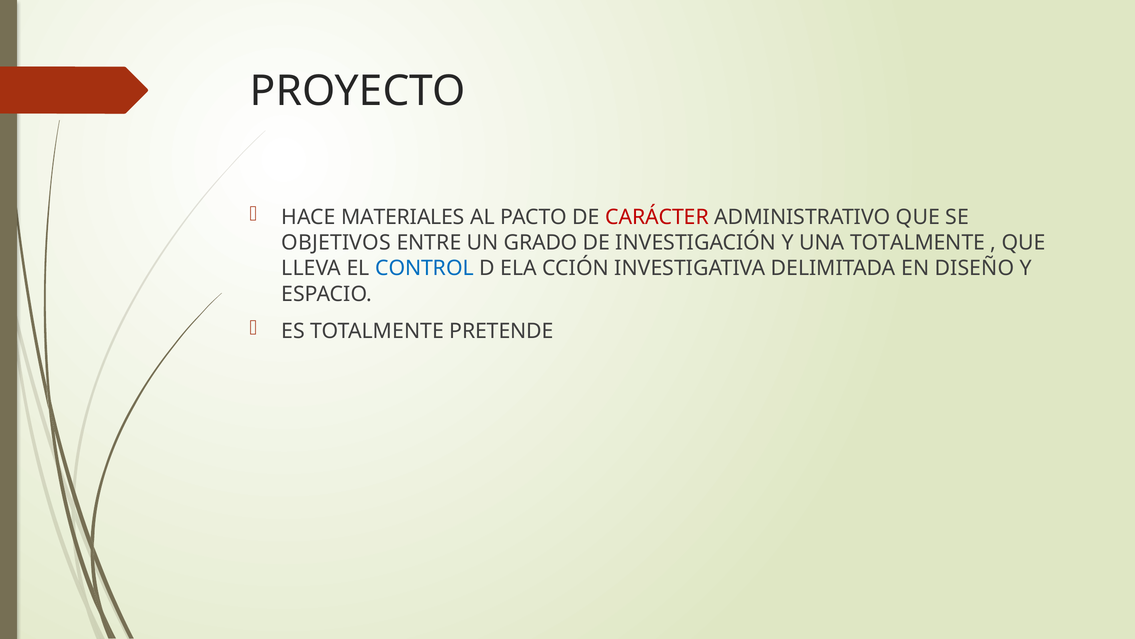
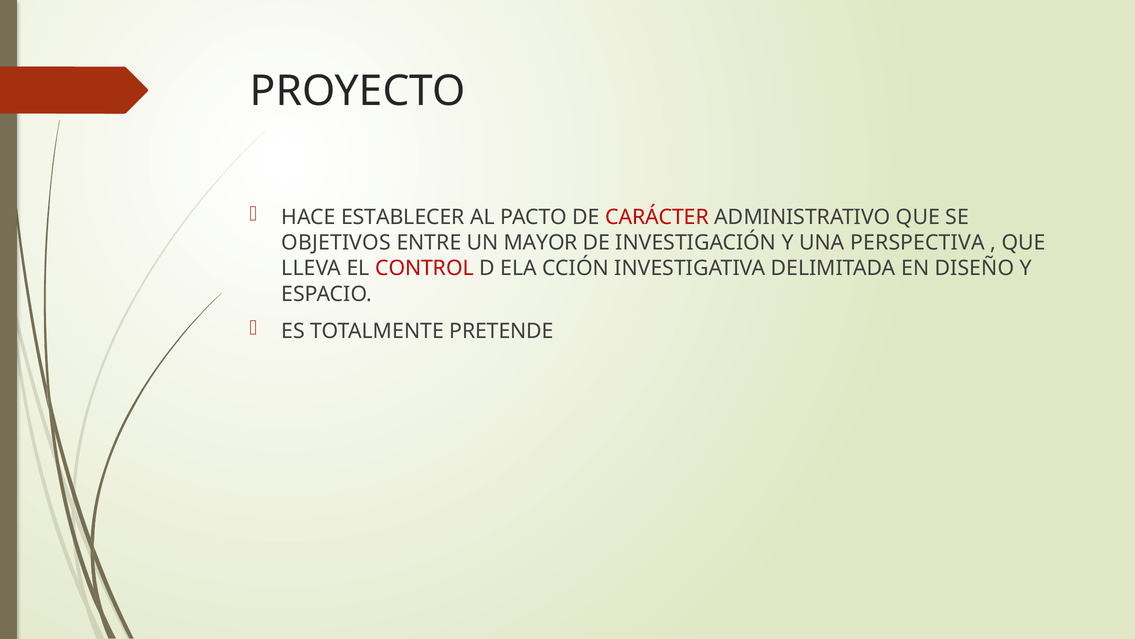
MATERIALES: MATERIALES -> ESTABLECER (403, 217)
GRADO: GRADO -> MAYOR (541, 243)
UNA TOTALMENTE: TOTALMENTE -> PERSPECTIVA (917, 243)
CONTROL colour: blue -> red (424, 268)
